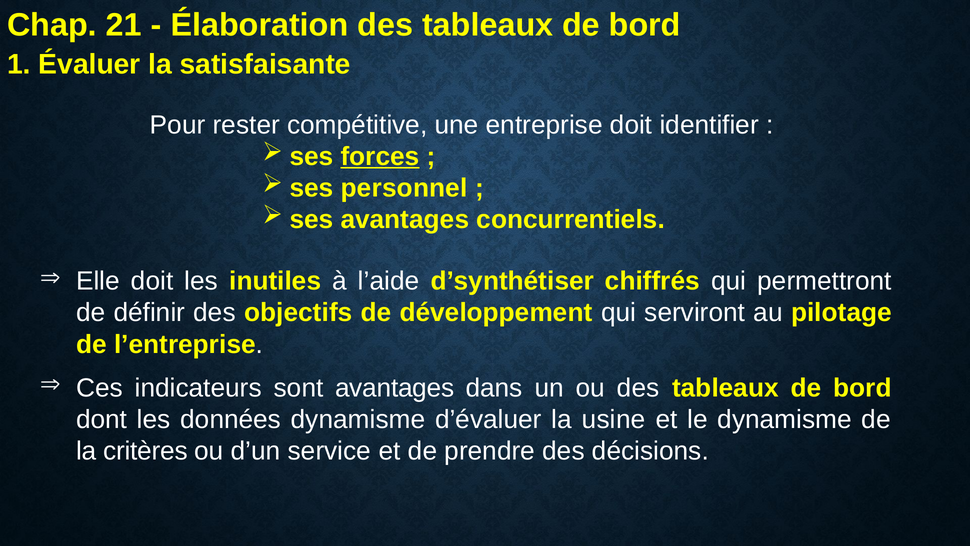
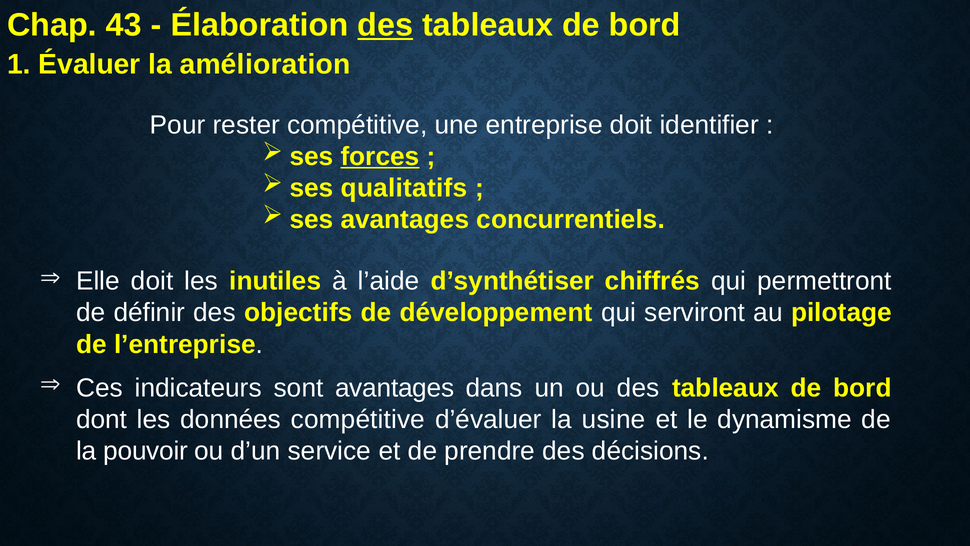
21: 21 -> 43 (124, 25)
des underline: none -> present (385, 25)
satisfaisante: satisfaisante -> amélioration (265, 64)
personnel: personnel -> qualitatifs (404, 188)
données dynamisme: dynamisme -> compétitive (358, 419)
critères: critères -> pouvoir (146, 451)
